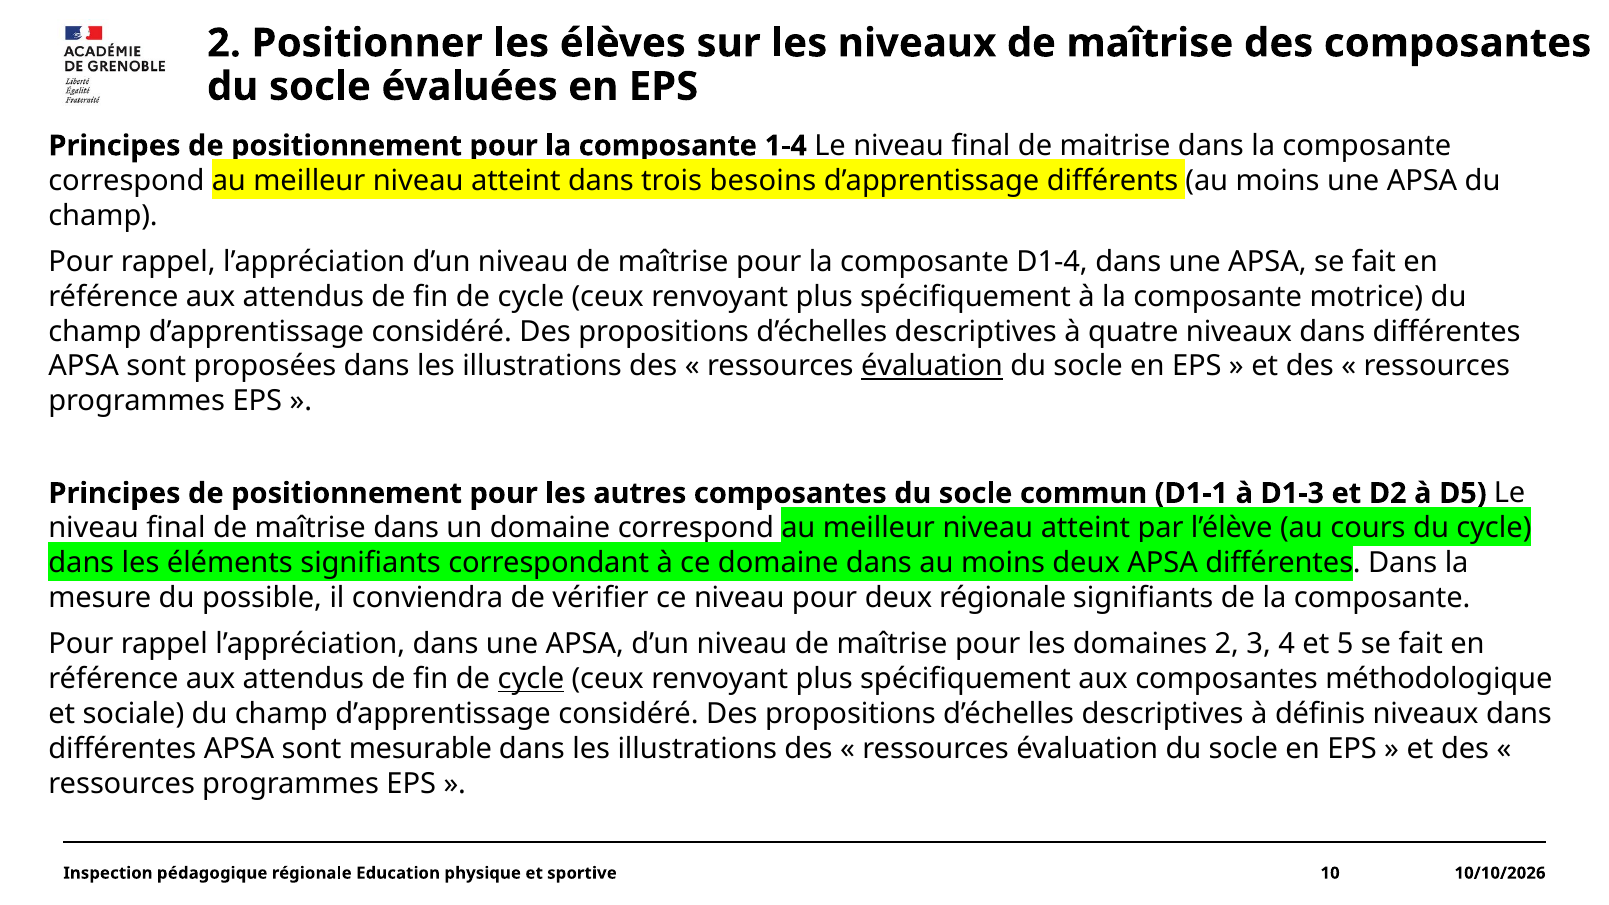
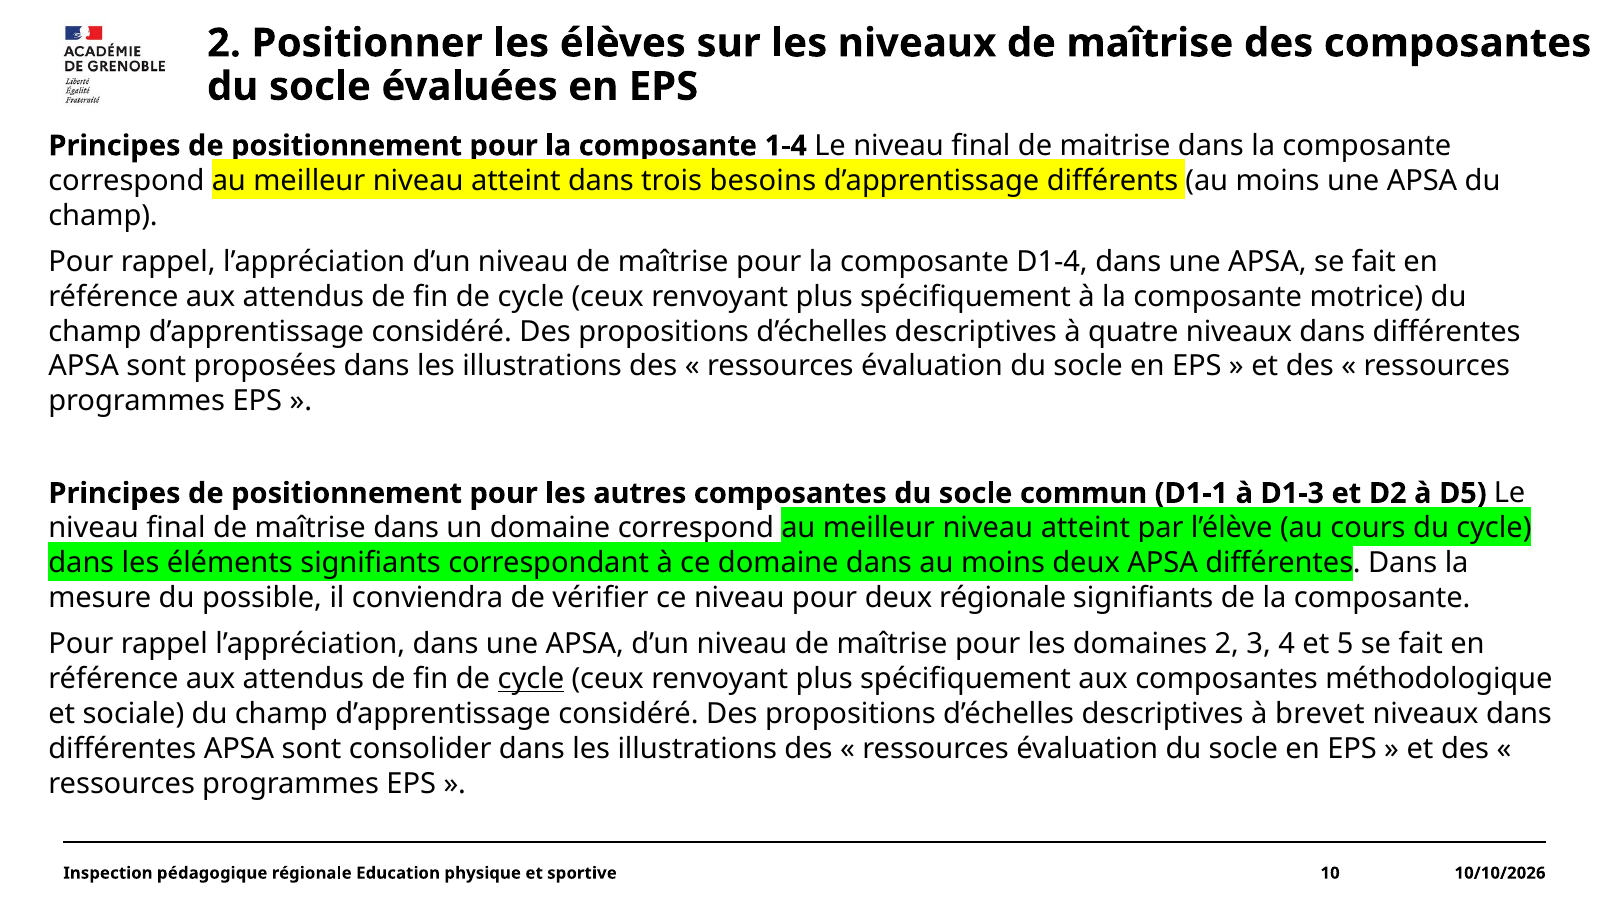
évaluation underline: present -> none (932, 366)
définis: définis -> brevet (1320, 714)
mesurable: mesurable -> consolider (420, 749)
